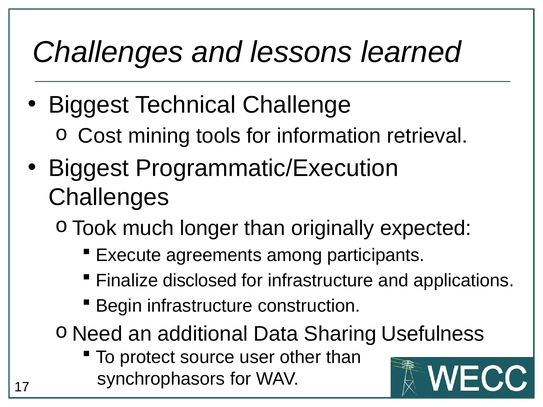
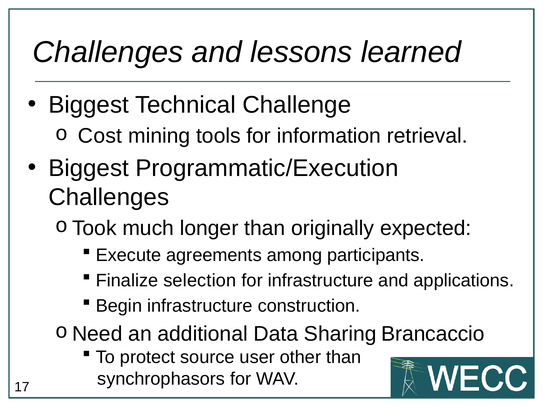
disclosed: disclosed -> selection (200, 281)
Usefulness: Usefulness -> Brancaccio (433, 334)
